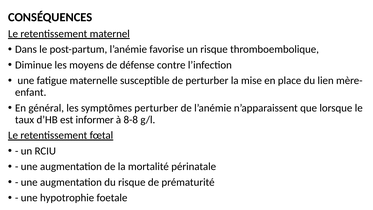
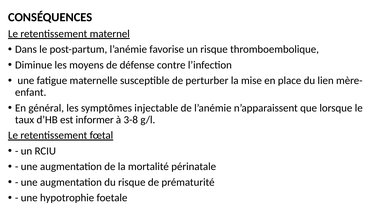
symptômes perturber: perturber -> injectable (156, 108)
8-8: 8-8 -> 3-8 (131, 120)
